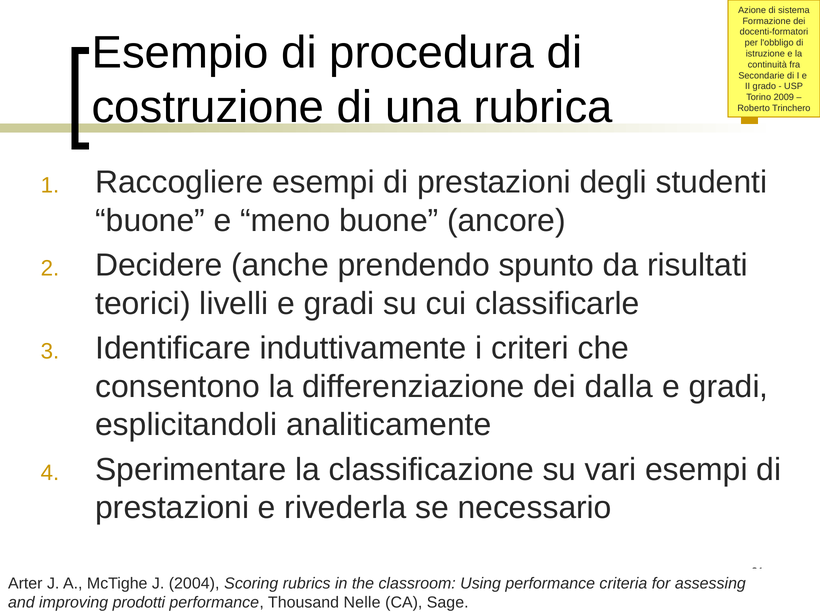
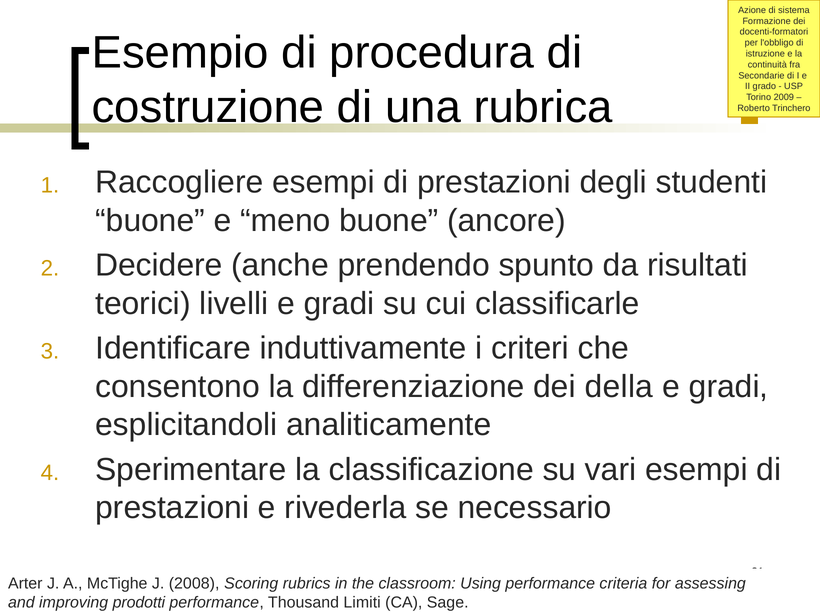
dalla: dalla -> della (619, 387)
2004: 2004 -> 2008 (194, 583)
Nelle: Nelle -> Limiti (362, 602)
